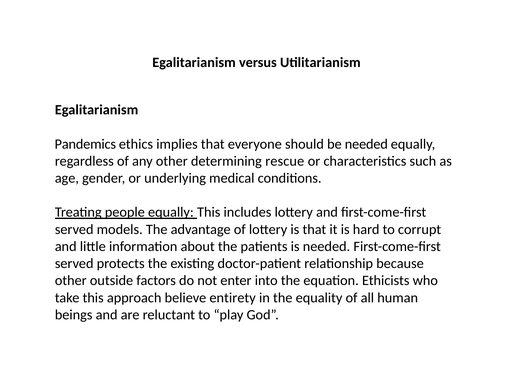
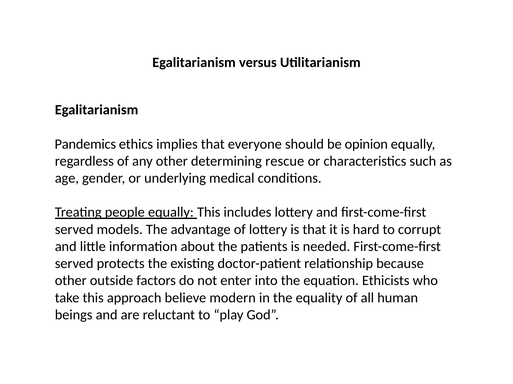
be needed: needed -> opinion (366, 144)
entirety: entirety -> modern (233, 298)
